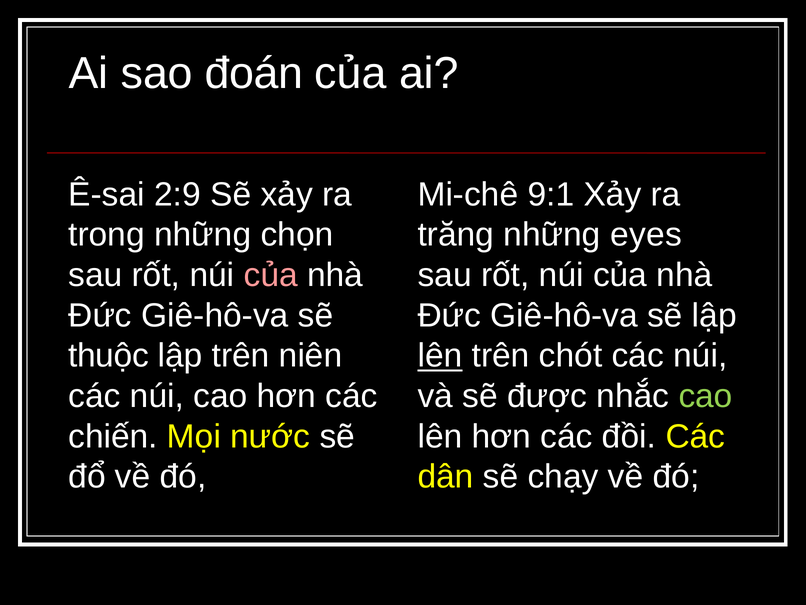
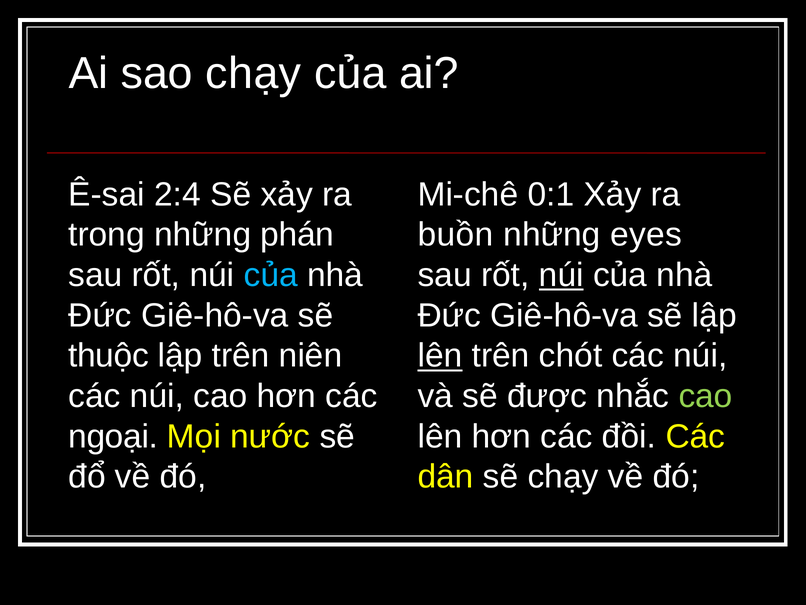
sao đoán: đoán -> chạy (253, 73)
2:9: 2:9 -> 2:4 (177, 194)
9:1: 9:1 -> 0:1 (551, 194)
chọn: chọn -> phán (297, 235)
trăng: trăng -> buồn (456, 235)
của colour: pink -> light blue (271, 275)
núi underline: none -> present (561, 275)
chiến: chiến -> ngoại (113, 436)
